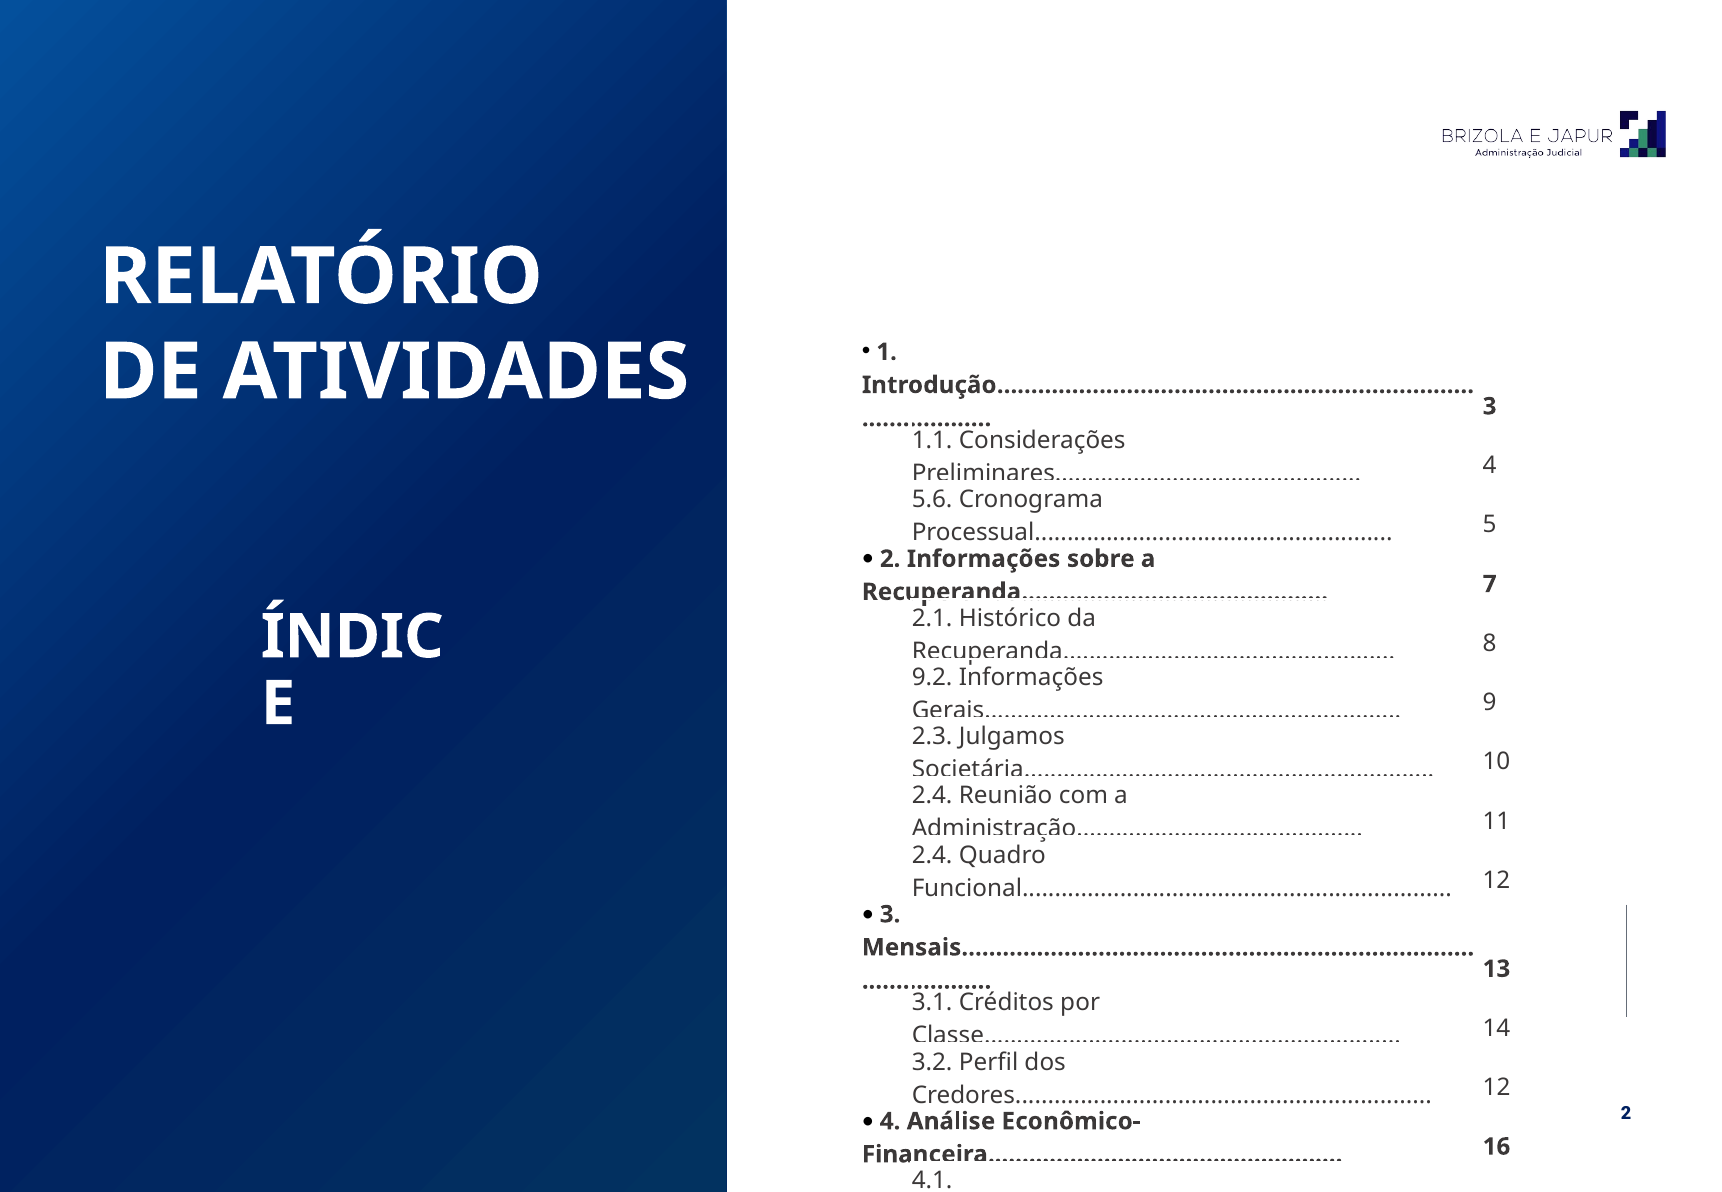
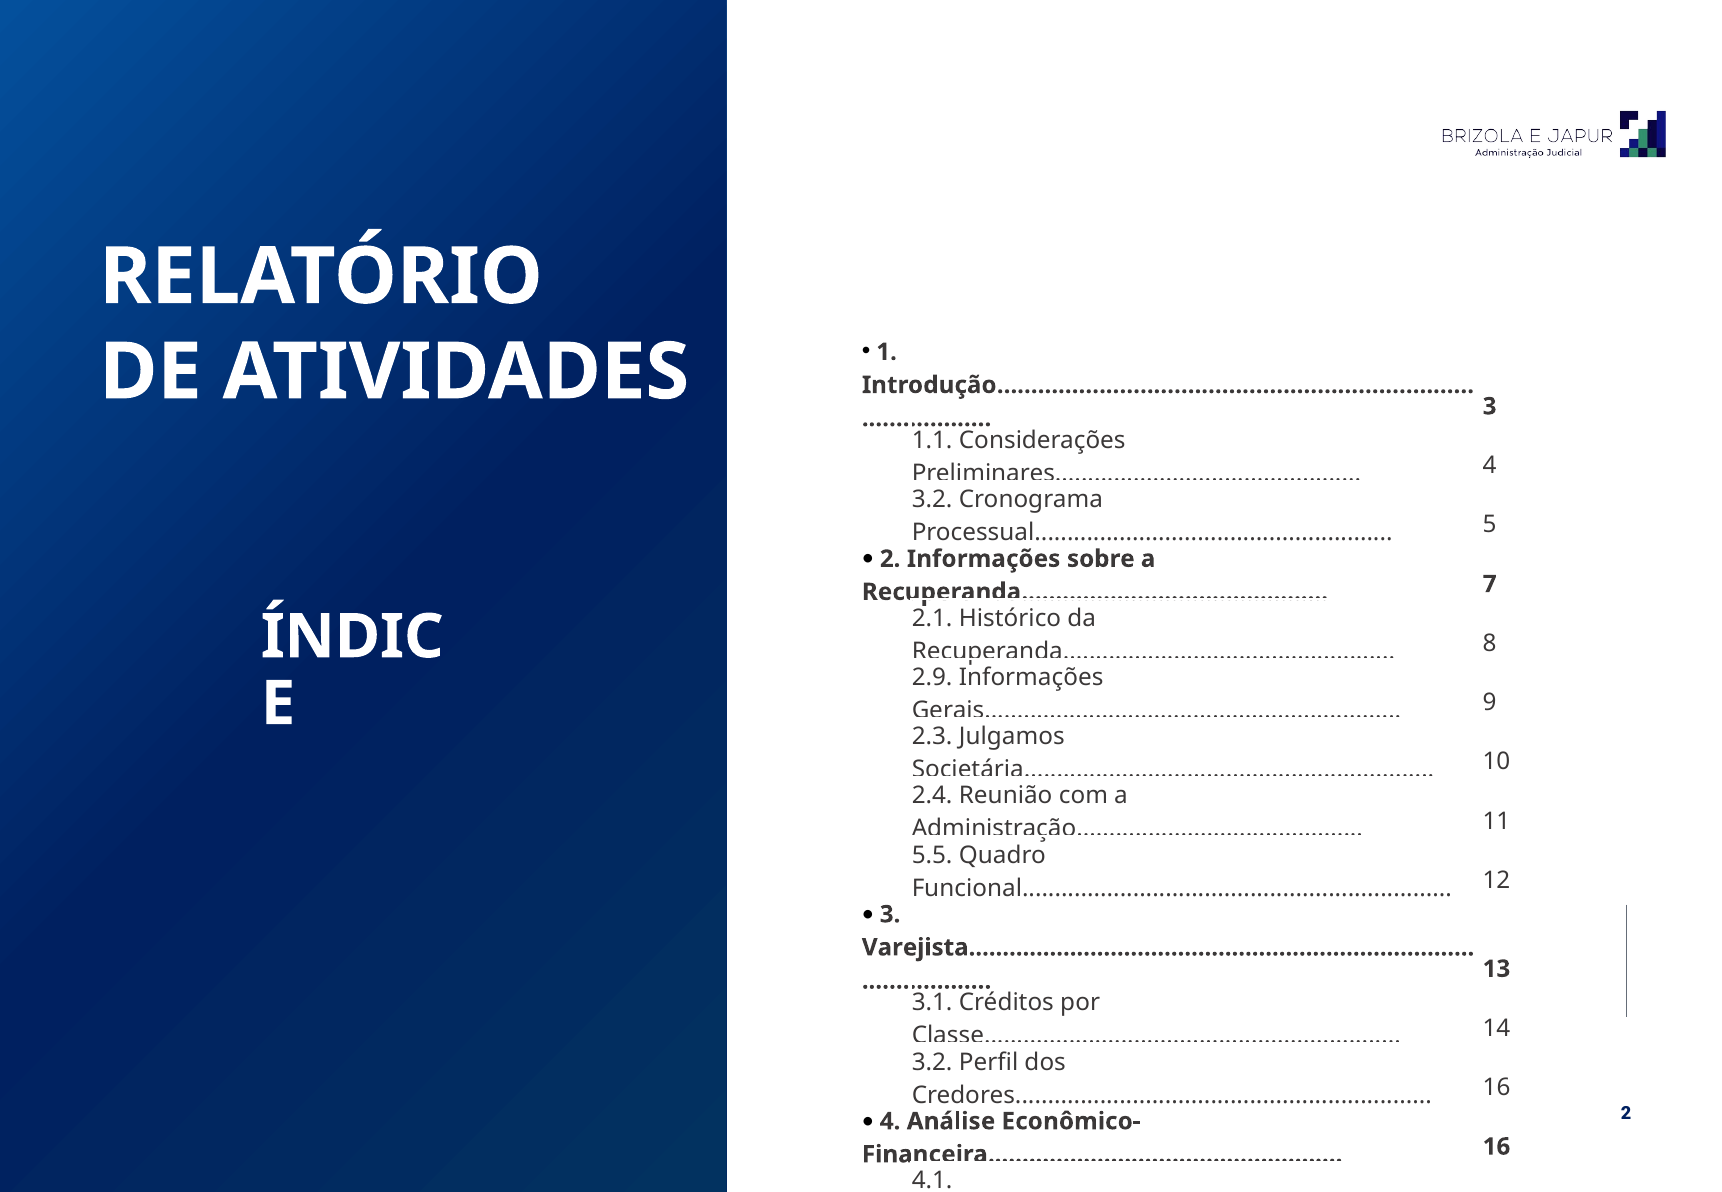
5.6: 5.6 -> 3.2 (932, 500)
9.2: 9.2 -> 2.9 (932, 677)
2.4: 2.4 -> 5.5 (932, 855)
Mensais: Mensais -> Varejista (1168, 948)
Credores 12: 12 -> 16 (1497, 1088)
